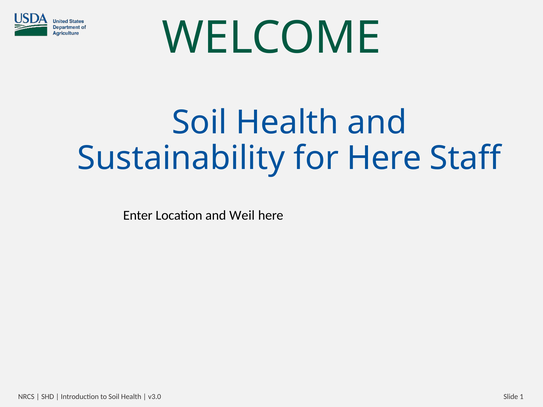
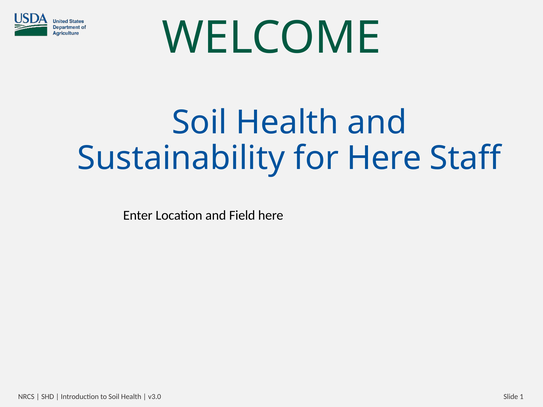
Weil: Weil -> Field (242, 215)
